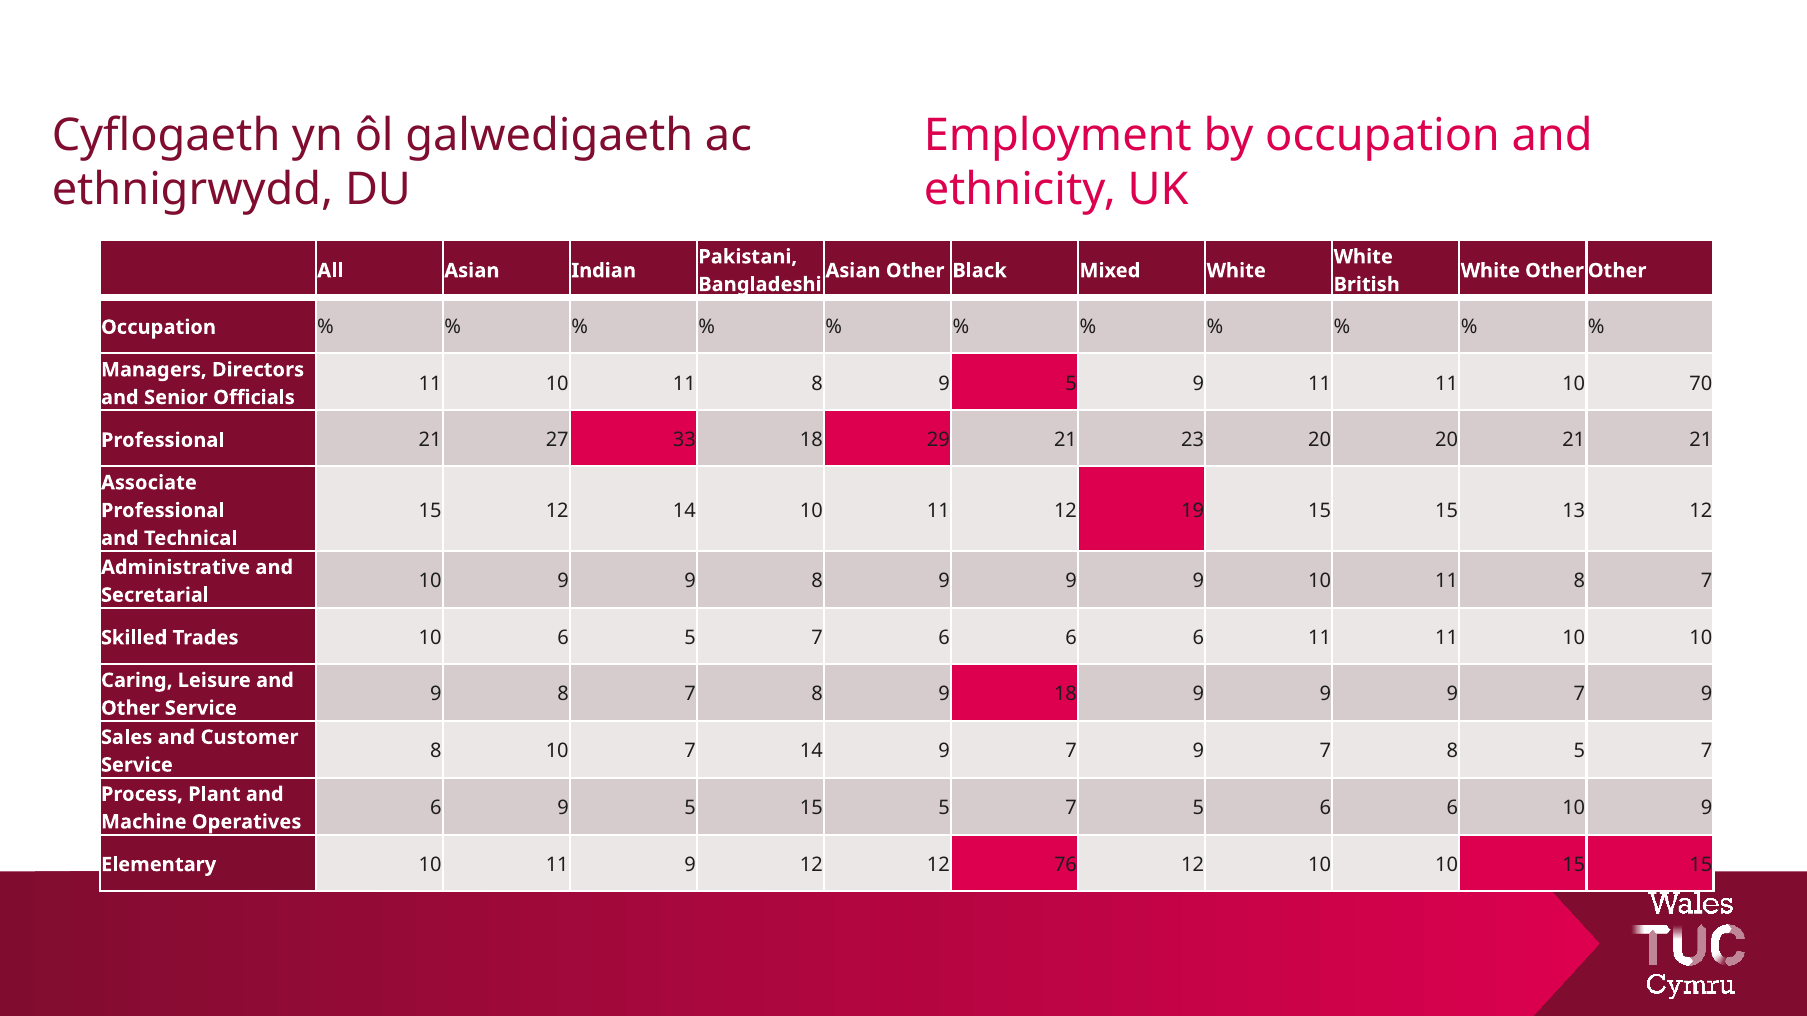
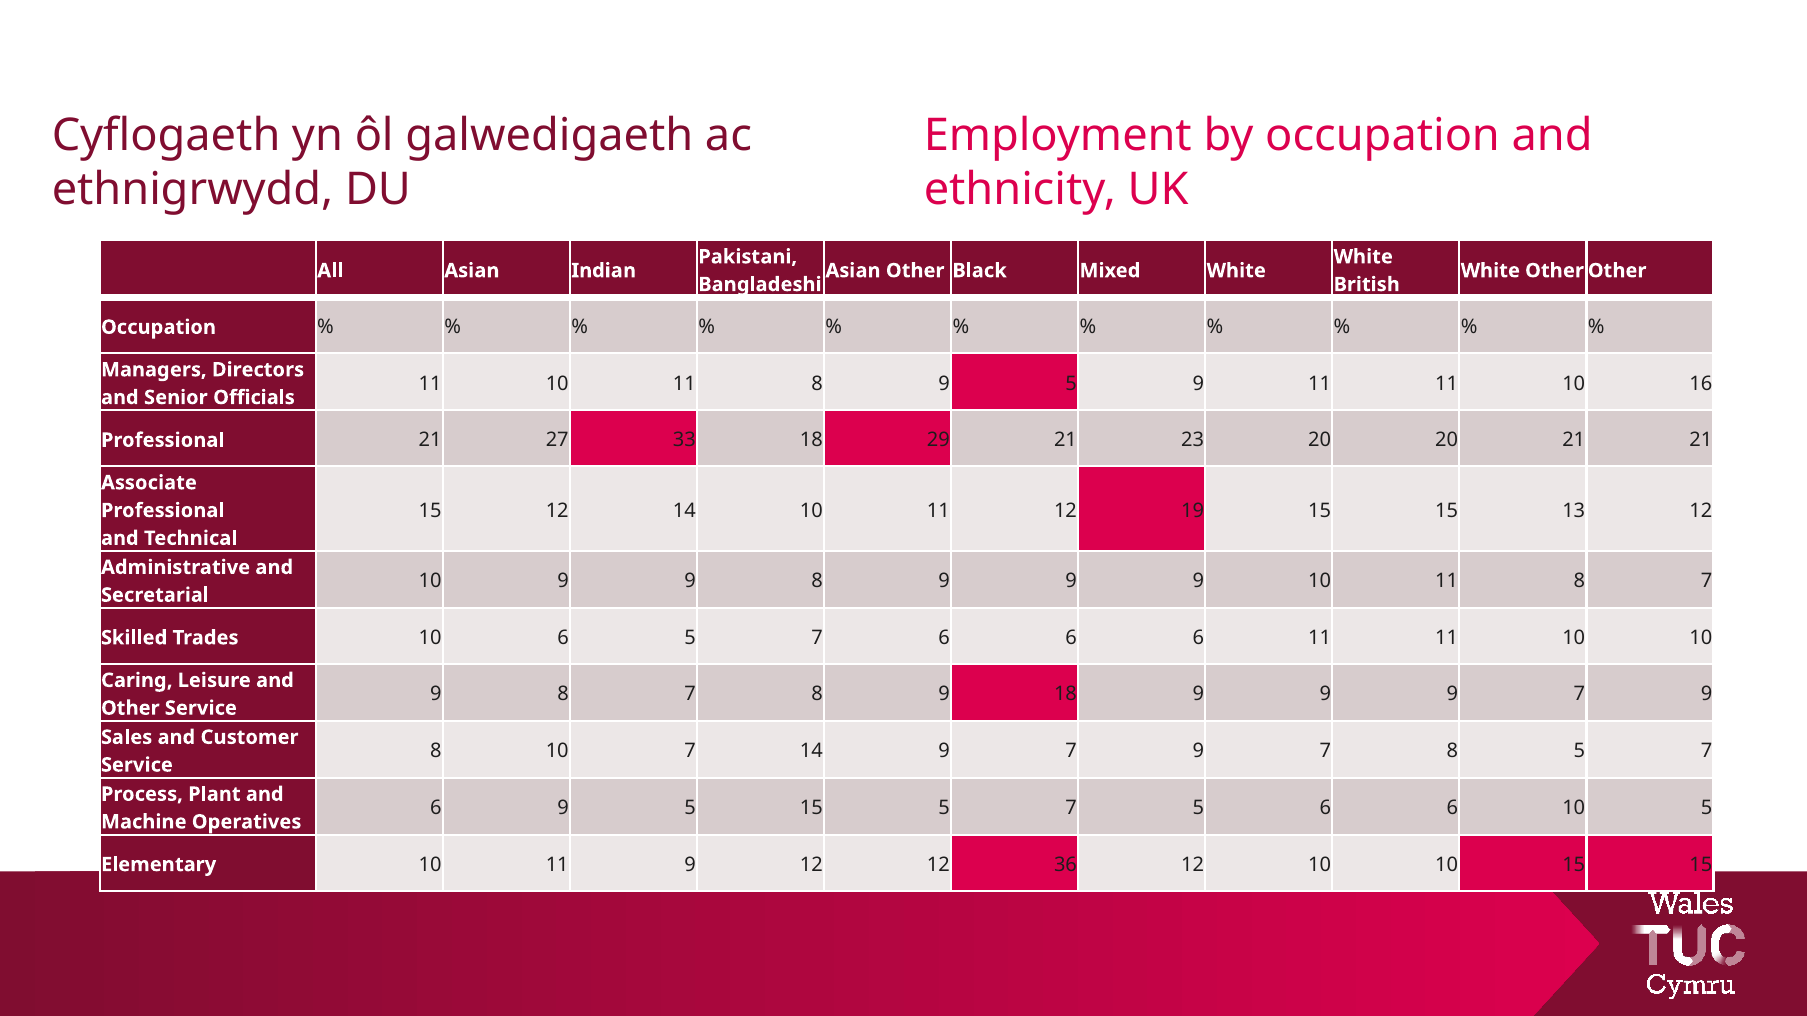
70: 70 -> 16 (1701, 384)
6 10 9: 9 -> 5 (1707, 808)
76: 76 -> 36 (1066, 865)
